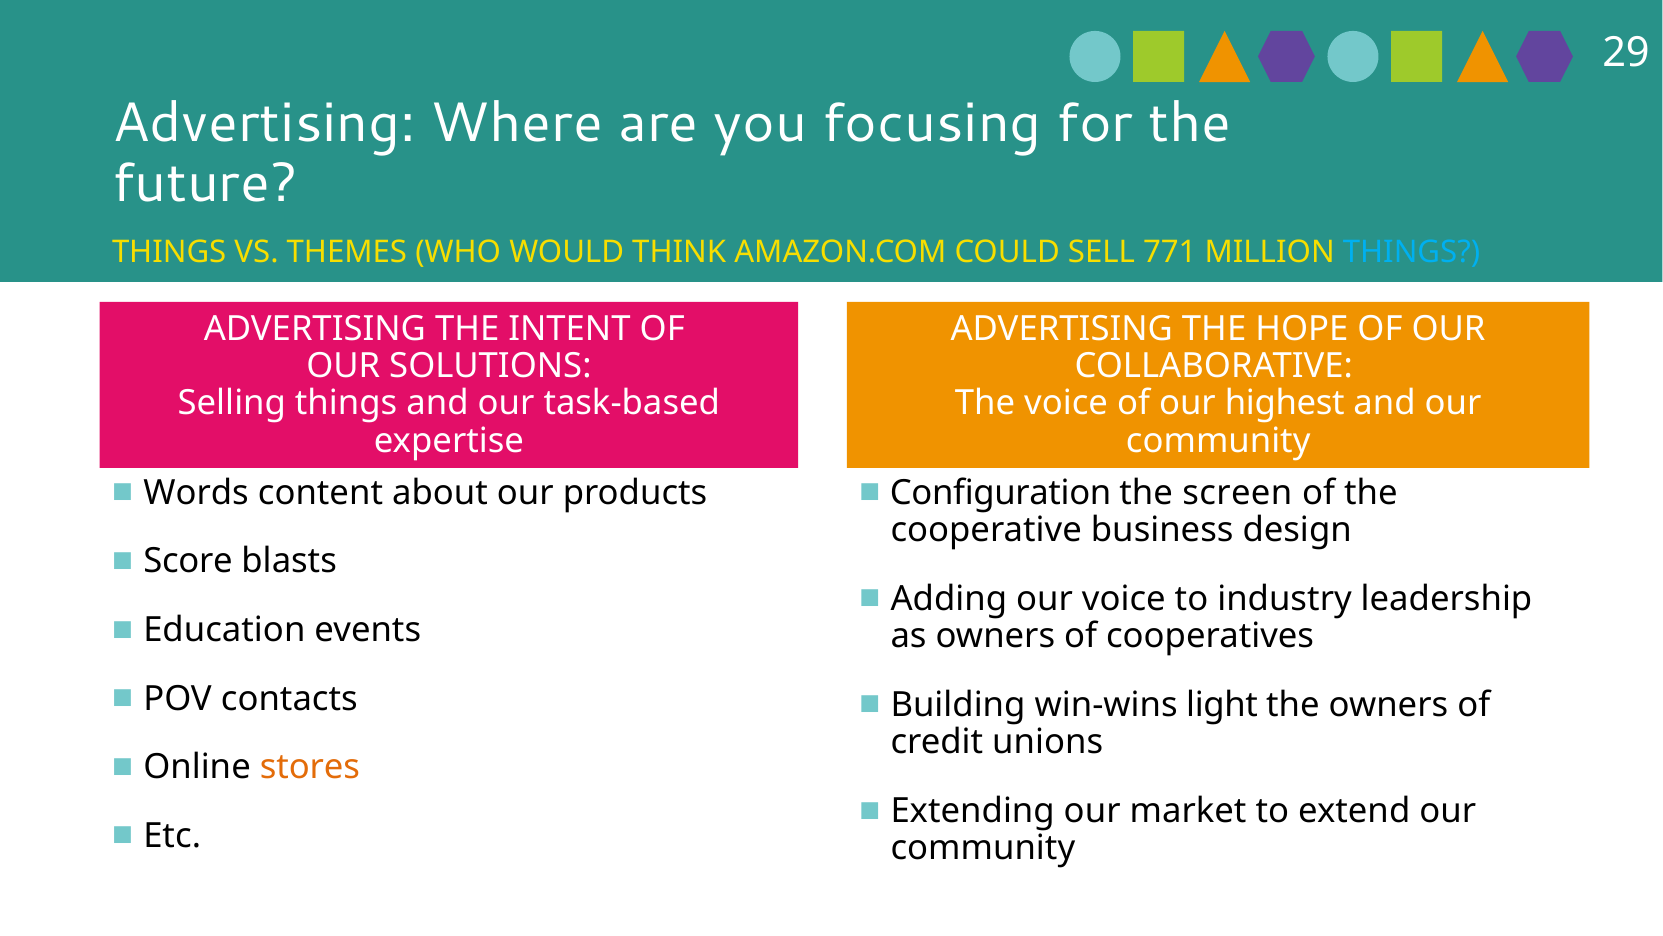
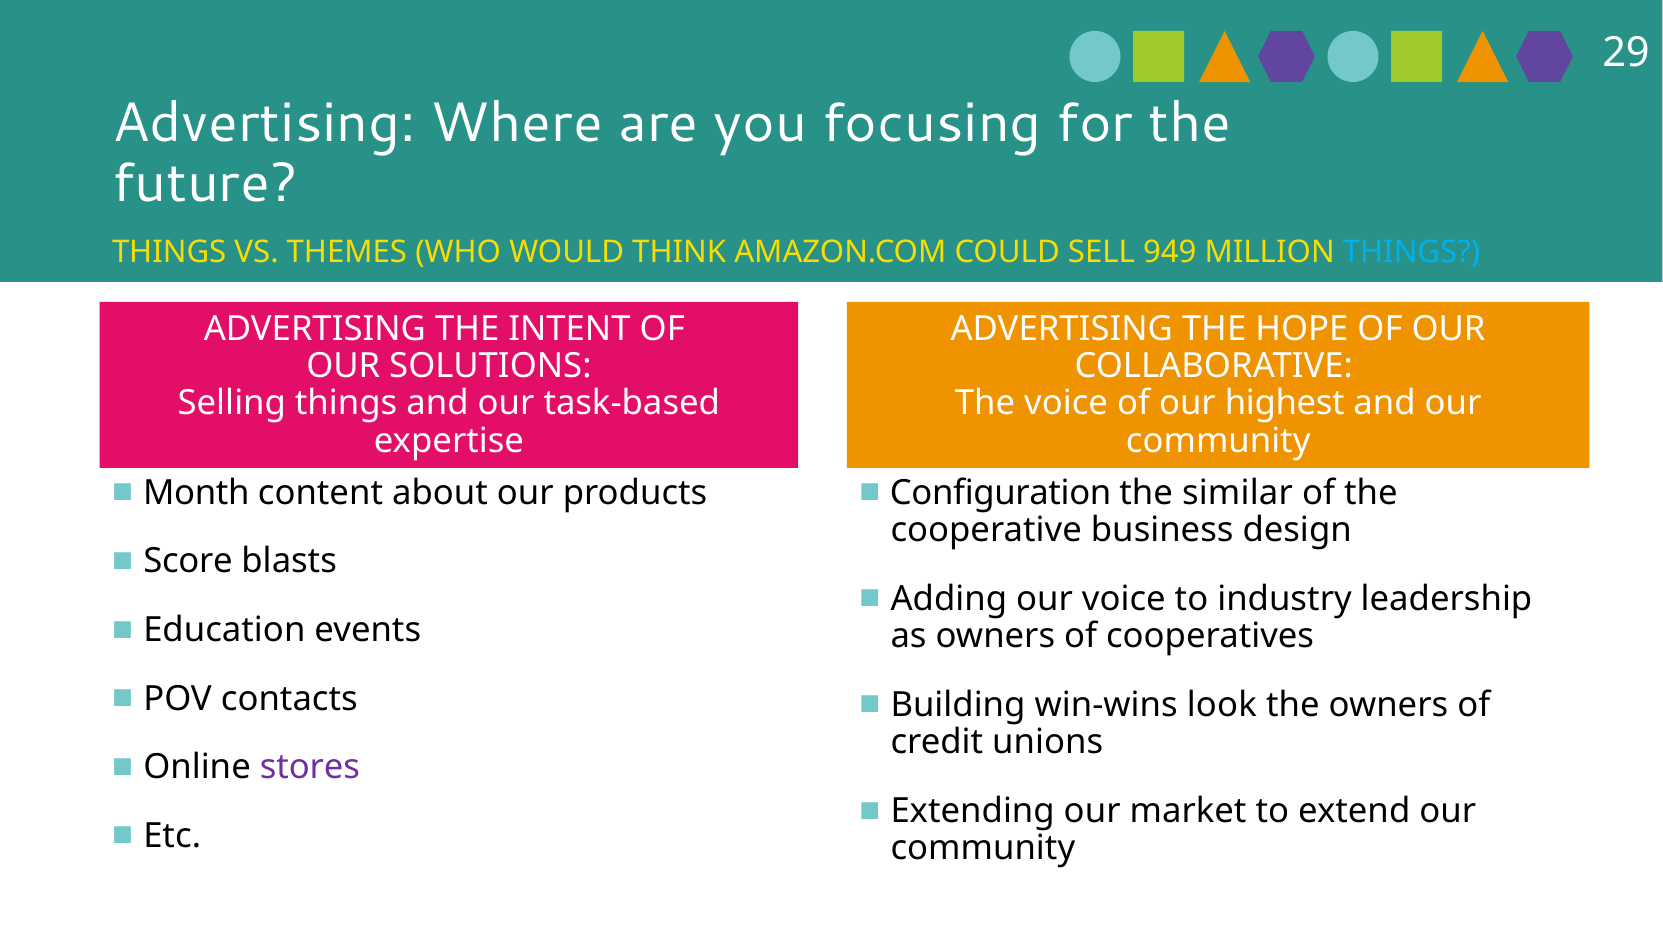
771: 771 -> 949 (1170, 252)
Words: Words -> Month (196, 492)
screen: screen -> similar (1237, 492)
light: light -> look (1222, 704)
stores colour: orange -> purple (310, 767)
